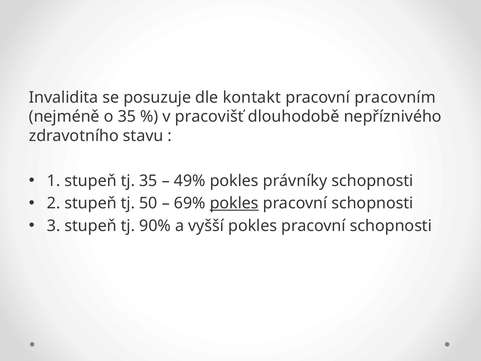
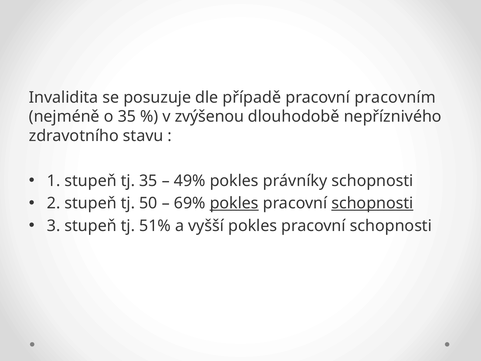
kontakt: kontakt -> případě (252, 97)
pracovišť: pracovišť -> zvýšenou (209, 117)
schopnosti underline: none -> present (372, 203)
90%: 90% -> 51% (155, 226)
